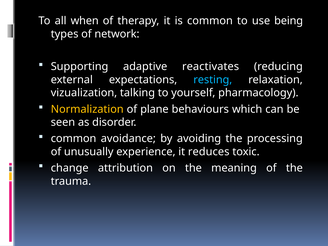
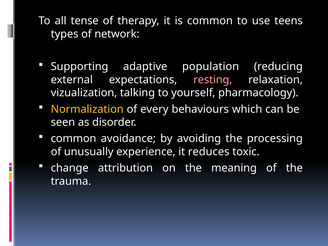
when: when -> tense (85, 21)
being: being -> teens (289, 21)
reactivates: reactivates -> population (211, 67)
resting colour: light blue -> pink (213, 80)
plane: plane -> every (154, 109)
